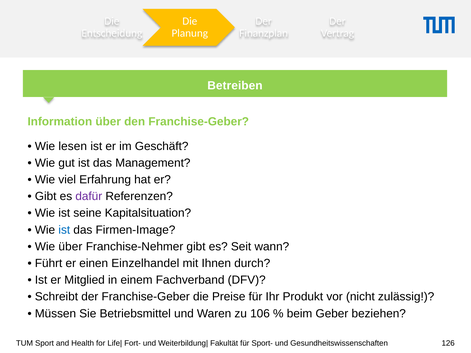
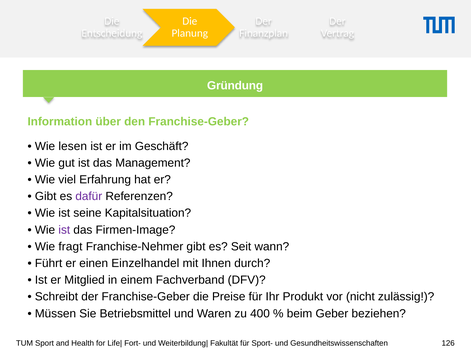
Betreiben: Betreiben -> Gründung (235, 86)
ist colour: blue -> purple (64, 230)
Wie über: über -> fragt (70, 247)
106: 106 -> 400 (260, 314)
